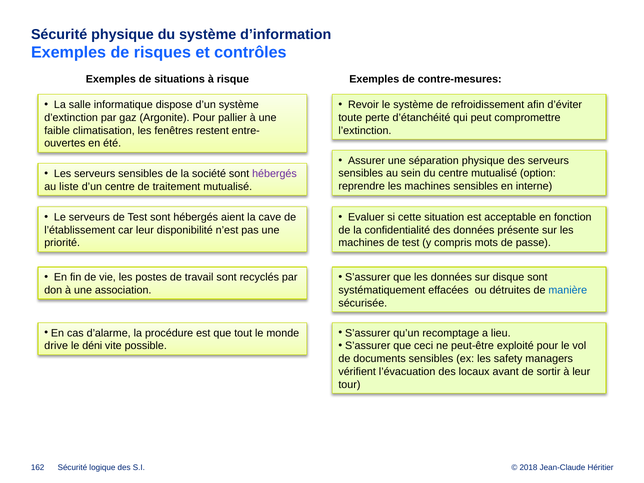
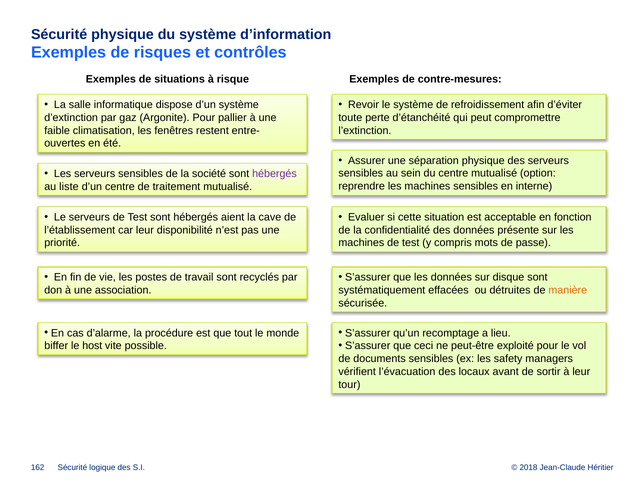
manière colour: blue -> orange (568, 290)
drive: drive -> biffer (56, 346)
déni: déni -> host (92, 346)
